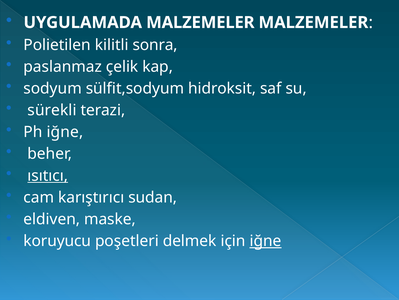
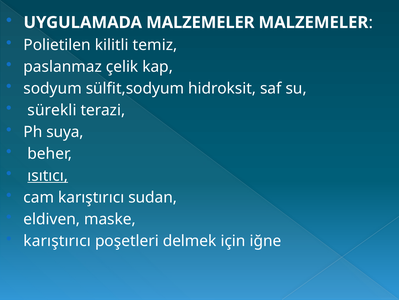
sonra: sonra -> temiz (155, 45)
Ph iğne: iğne -> suya (65, 132)
koruyucu: koruyucu -> karıştırıcı (57, 240)
iğne underline: present -> none (265, 240)
